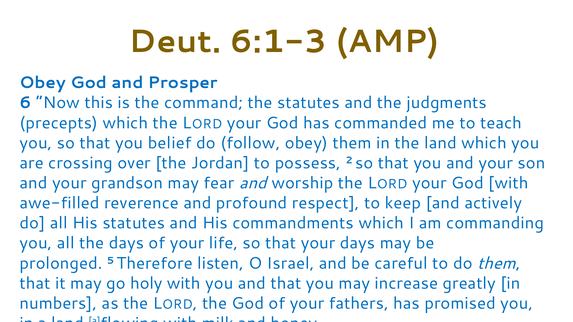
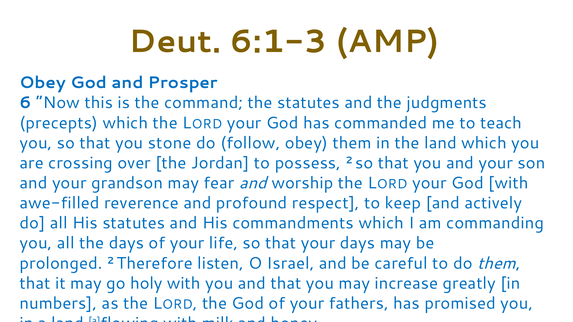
belief: belief -> stone (170, 143)
prolonged 5: 5 -> 2 (111, 261)
